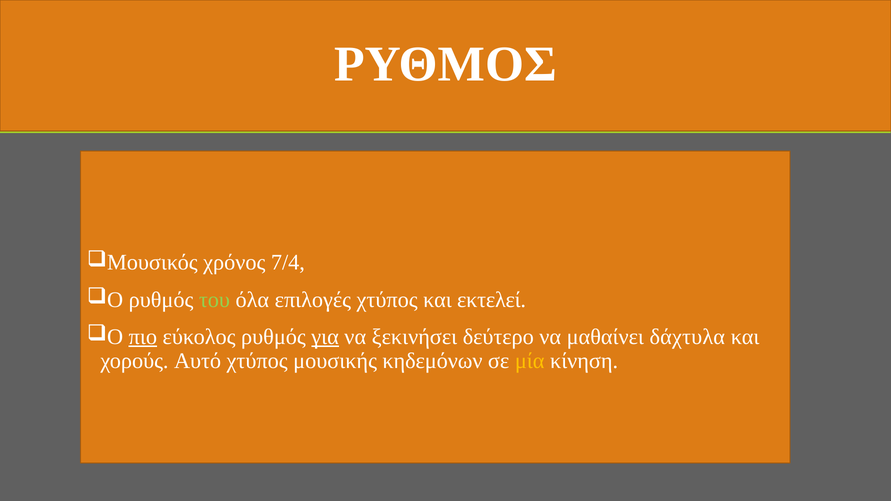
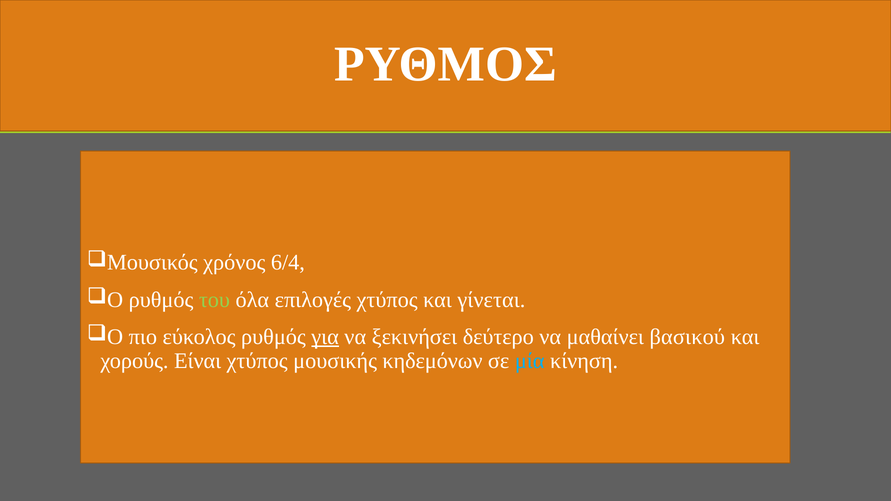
7/4: 7/4 -> 6/4 (288, 263)
εκτελεί: εκτελεί -> γίνεται (491, 300)
πιο underline: present -> none (143, 337)
δάχτυλα: δάχτυλα -> βασικού (687, 337)
Αυτό: Αυτό -> Eίναι (198, 361)
μία colour: yellow -> light blue (530, 361)
